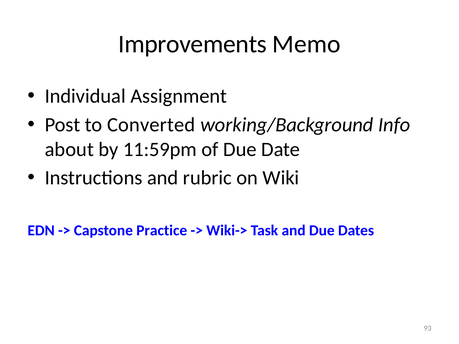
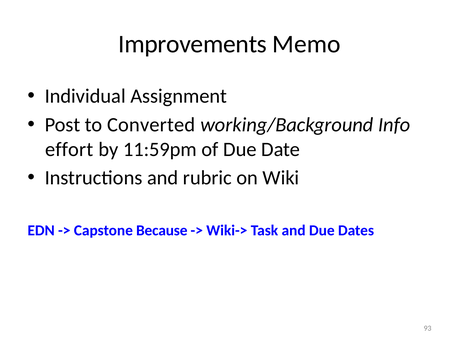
about: about -> effort (69, 149)
Practice: Practice -> Because (162, 231)
